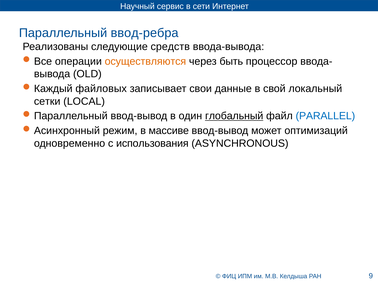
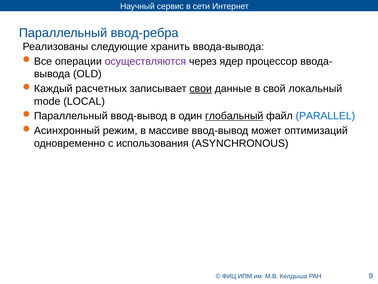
средств: средств -> хранить (170, 46)
осуществляются colour: orange -> purple (145, 61)
быть: быть -> ядер (231, 61)
файловых: файловых -> расчетных (101, 89)
свои underline: none -> present (201, 89)
сетки: сетки -> mode (47, 101)
